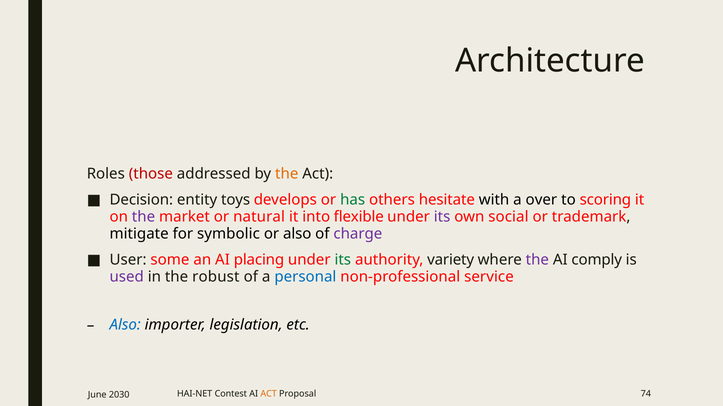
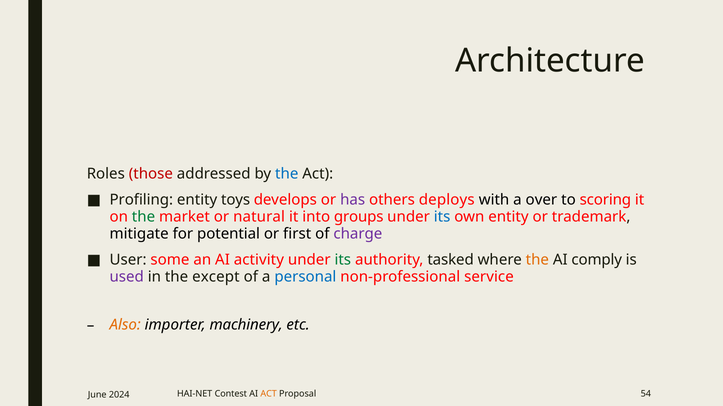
the colour: orange -> blue (287, 174)
Decision: Decision -> Profiling (141, 200)
has colour: green -> purple (353, 200)
hesitate: hesitate -> deploys (447, 200)
the colour: purple -> green (144, 217)
flexible: flexible -> groups (359, 217)
its colour: purple -> blue (442, 217)
own social: social -> entity (508, 217)
symbolic: symbolic -> potential (229, 234)
or also: also -> first (297, 234)
placing: placing -> activity (259, 260)
variety: variety -> tasked (451, 260)
the colour: purple -> orange (537, 260)
robust: robust -> except (216, 277)
Also colour: blue -> orange (125, 325)
legislation: legislation -> machinery (246, 325)
74: 74 -> 54 (646, 395)
2030: 2030 -> 2024 (119, 395)
